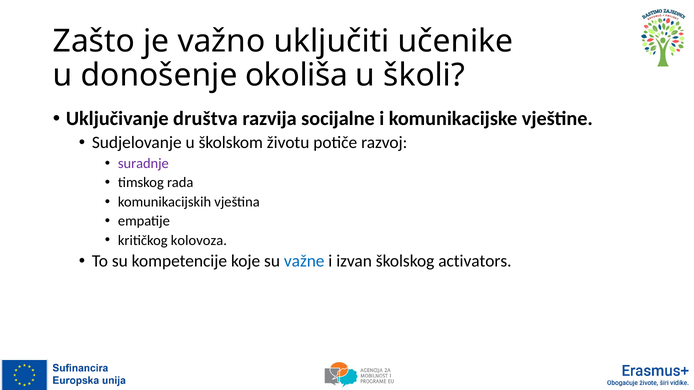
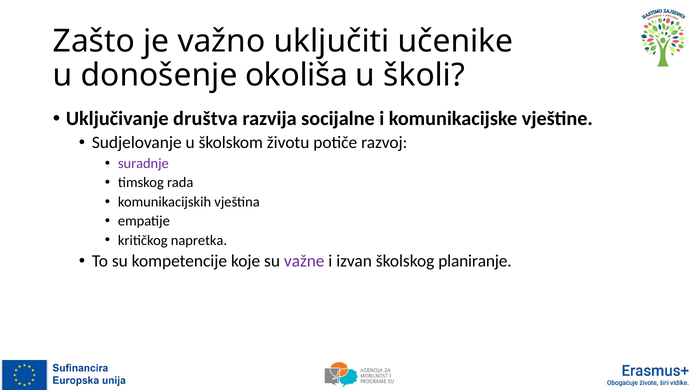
kolovoza: kolovoza -> napretka (199, 241)
važne colour: blue -> purple (304, 261)
activators: activators -> planiranje (475, 261)
